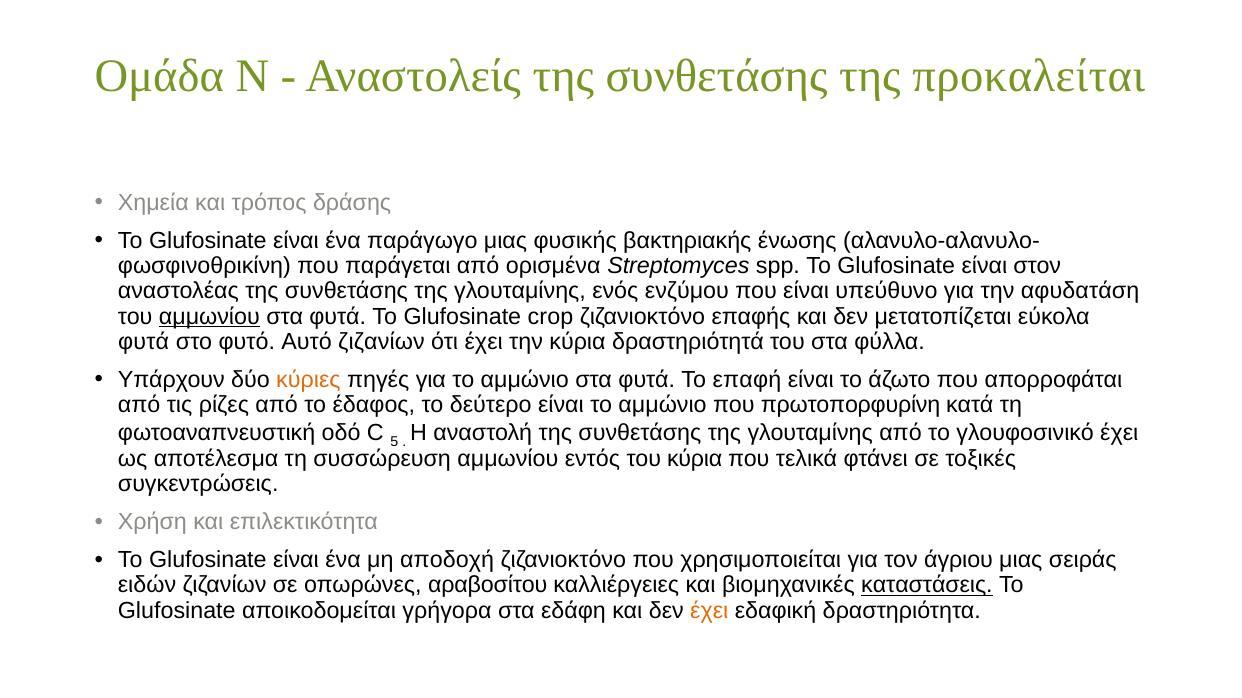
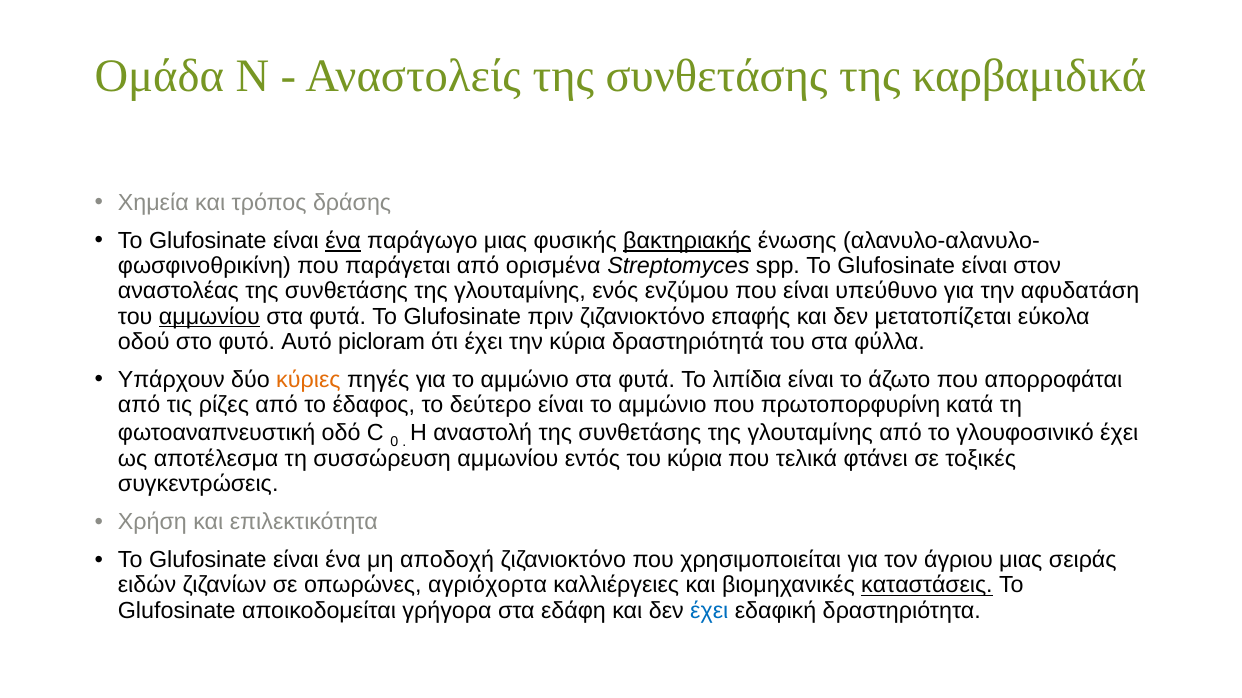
προκαλείται: προκαλείται -> καρβαμιδικά (1029, 76)
ένα underline: none -> present (343, 241)
βακτηριακής underline: none -> present (687, 241)
crop: crop -> πριν (551, 317)
φυτά: φυτά -> οδού (144, 342)
Αυτό ζιζανίων: ζιζανίων -> picloram (382, 342)
επαφή: επαφή -> λιπίδια (747, 380)
5: 5 -> 0 (394, 442)
αραβοσίτου: αραβοσίτου -> αγριόχορτα (488, 586)
έχει colour: orange -> blue (709, 611)
